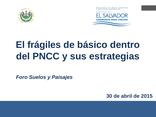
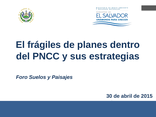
básico: básico -> planes (92, 45)
